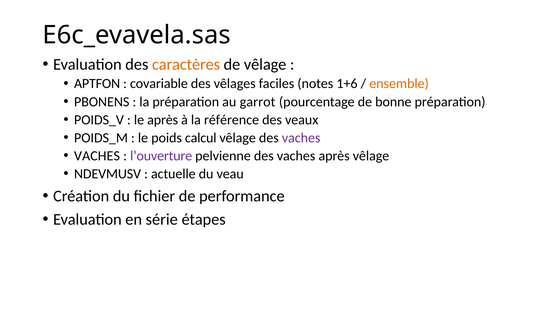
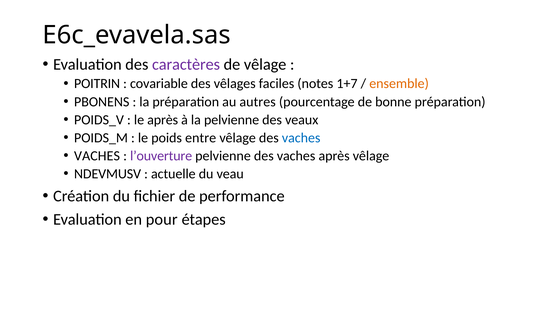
caractères colour: orange -> purple (186, 64)
APTFON: APTFON -> POITRIN (97, 84)
1+6: 1+6 -> 1+7 (347, 84)
garrot: garrot -> autres (258, 102)
la référence: référence -> pelvienne (232, 120)
calcul: calcul -> entre (201, 138)
vaches colour: purple -> blue (301, 138)
série: série -> pour (162, 219)
